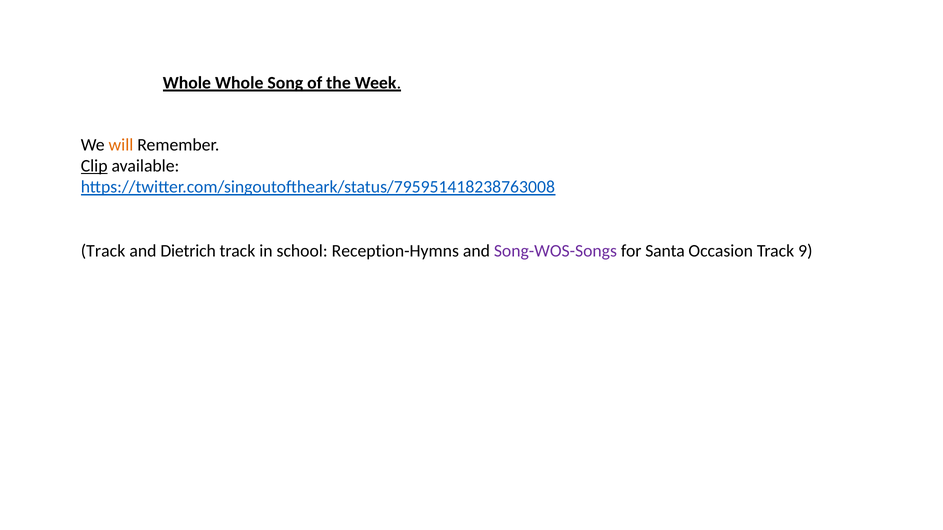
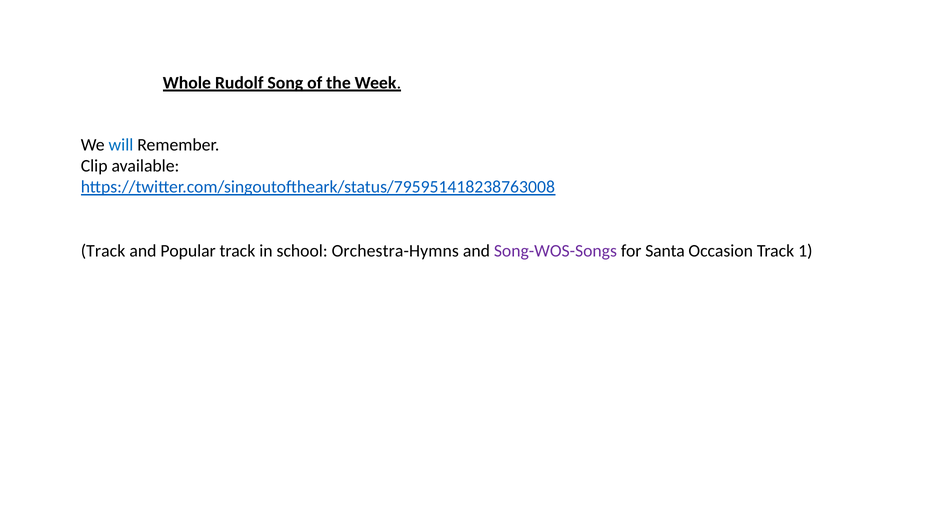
Whole Whole: Whole -> Rudolf (239, 83)
will colour: orange -> blue (121, 145)
Clip underline: present -> none (94, 166)
Dietrich: Dietrich -> Popular (188, 251)
Reception-Hymns: Reception-Hymns -> Orchestra-Hymns (395, 251)
9: 9 -> 1 (805, 251)
